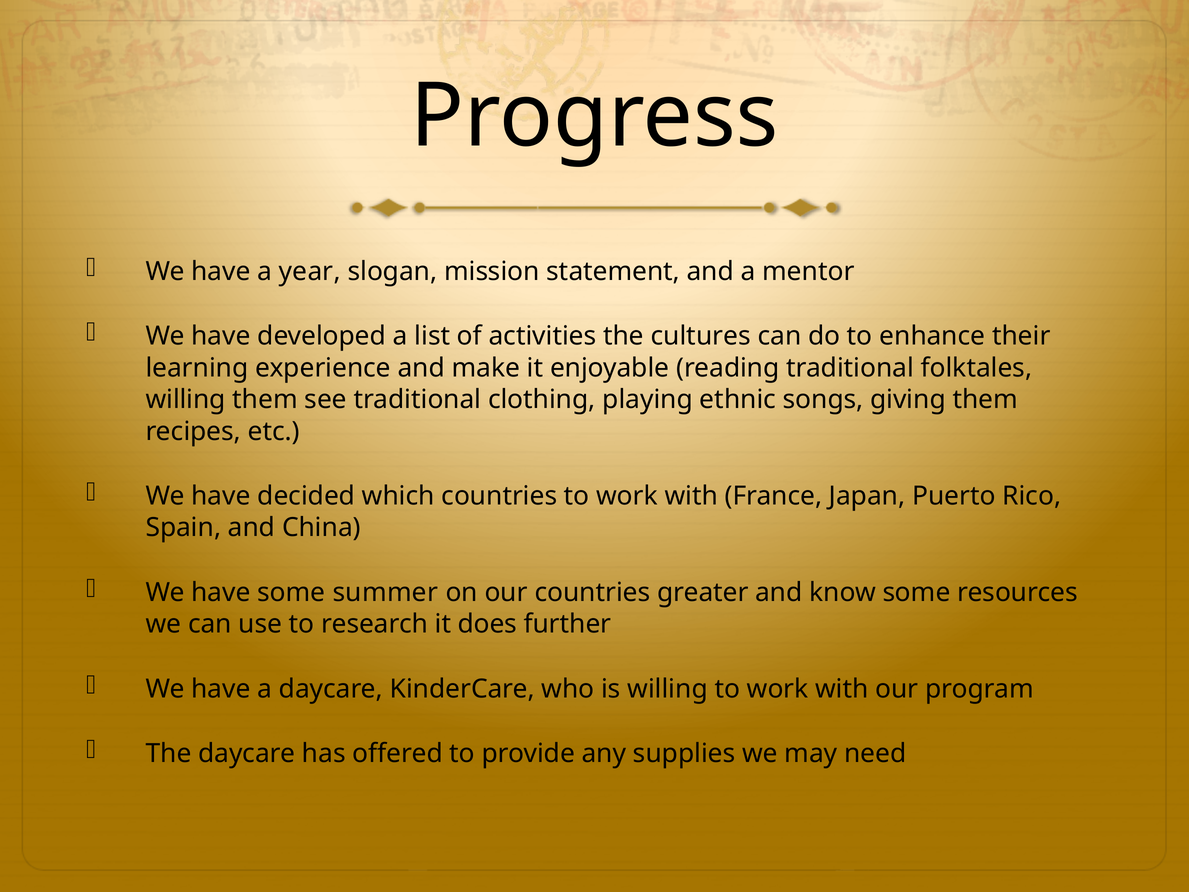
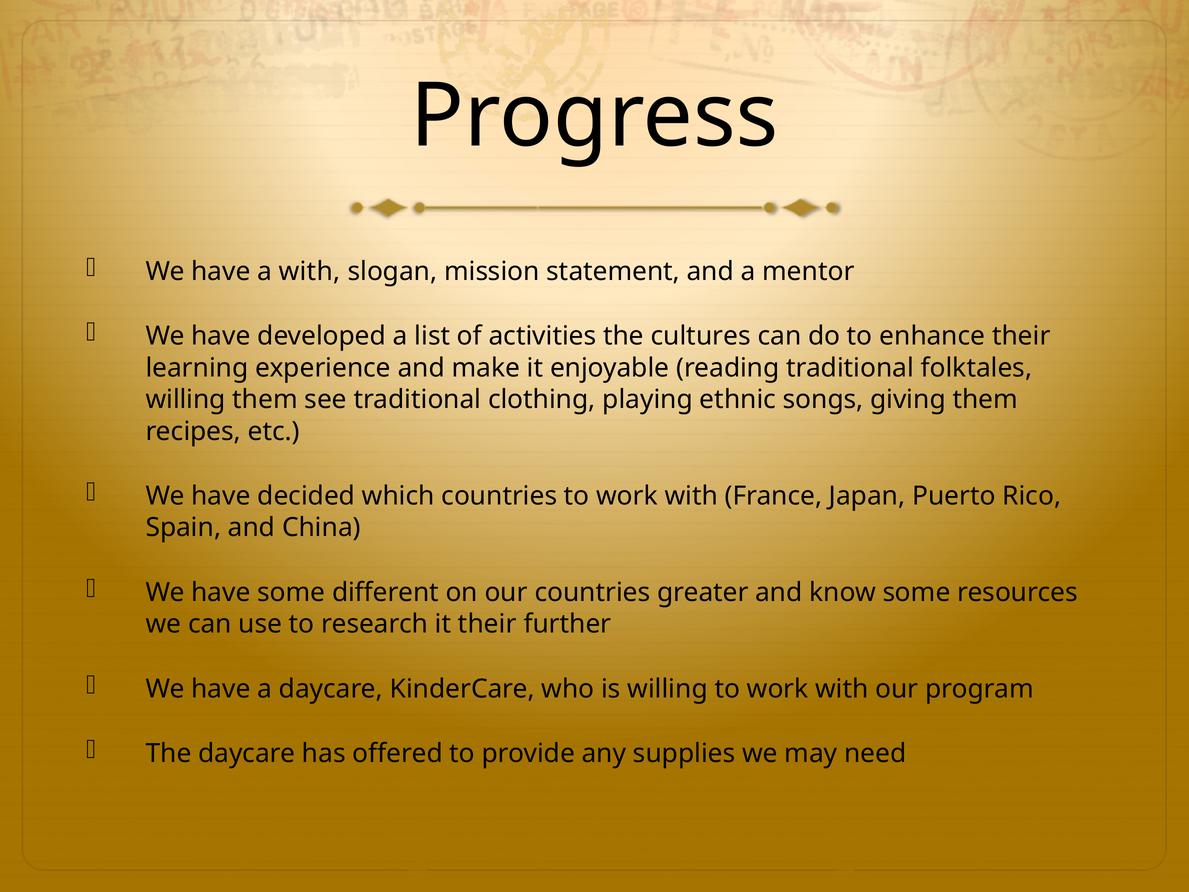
a year: year -> with (310, 271)
summer: summer -> different (385, 592)
it does: does -> their (487, 624)
